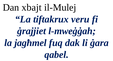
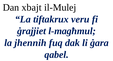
l-mweġġah: l-mweġġah -> l-magħmul (72, 31)
jagħmel: jagħmel -> jhennih (30, 43)
